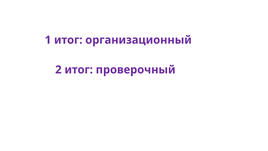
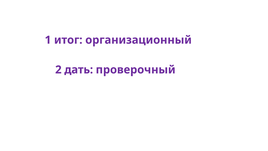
2 итог: итог -> дать (79, 70)
